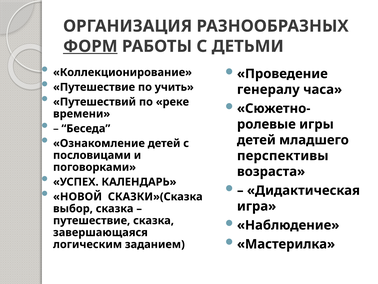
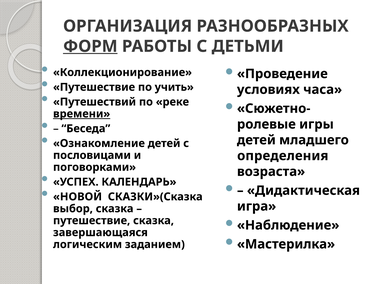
генералу: генералу -> условиях (268, 89)
времени underline: none -> present (82, 114)
перспективы: перспективы -> определения (283, 156)
